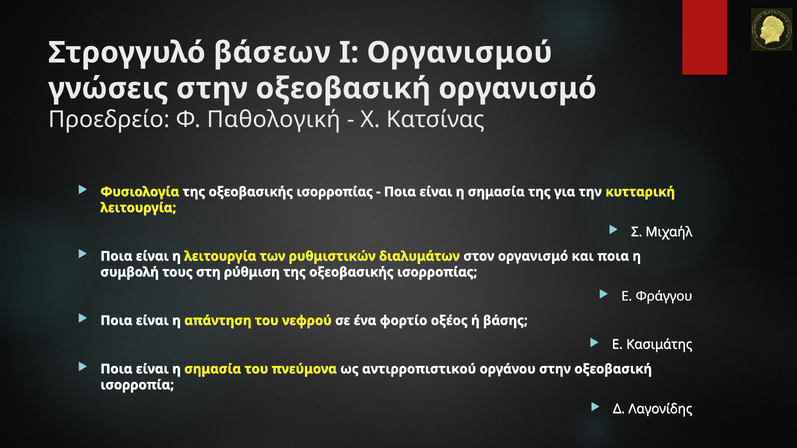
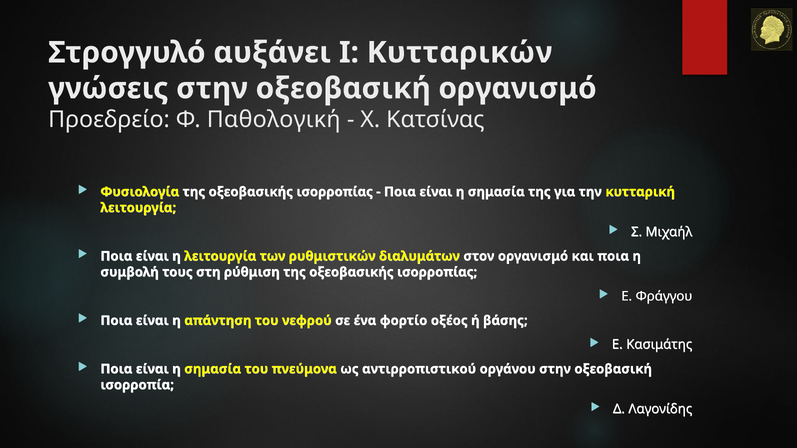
βάσεων: βάσεων -> αυξάνει (272, 53)
Οργανισμού: Οργανισμού -> Κυτταρικών (460, 53)
